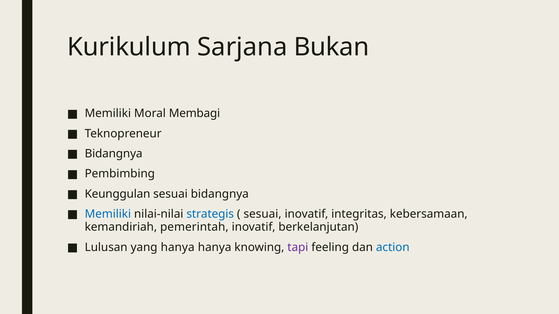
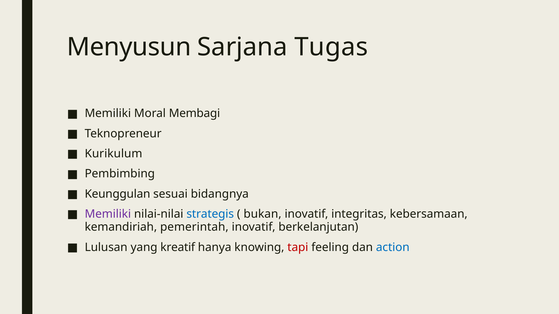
Kurikulum: Kurikulum -> Menyusun (129, 47)
Bukan: Bukan -> Tugas (331, 47)
Bidangnya: Bidangnya -> Kurikulum (114, 154)
Memiliki colour: blue -> purple (108, 214)
sesuai: sesuai -> bukan (262, 214)
yang hanya: hanya -> kreatif (178, 248)
tapi colour: purple -> red (298, 248)
